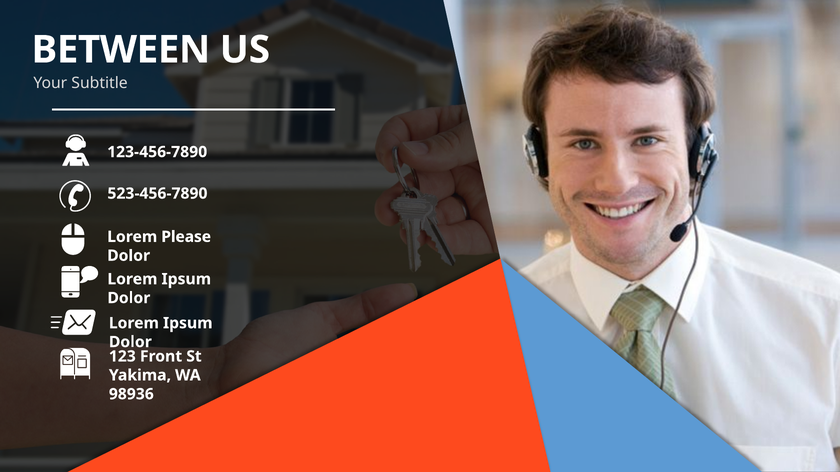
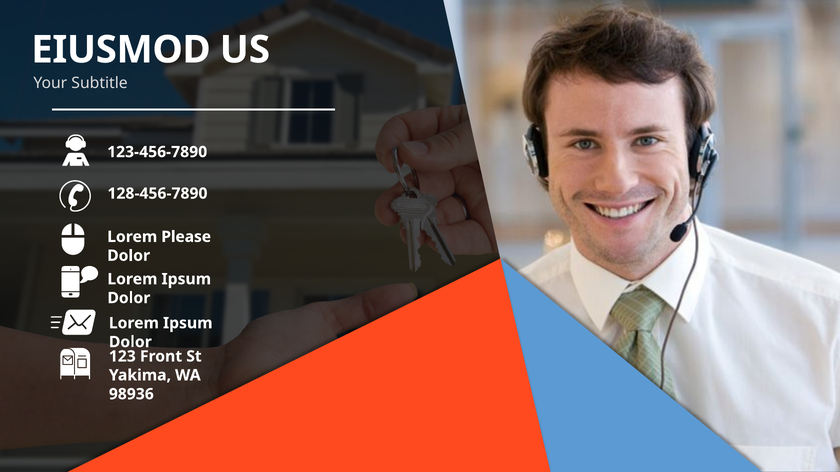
BETWEEN: BETWEEN -> EIUSMOD (121, 50)
523-456-7890: 523-456-7890 -> 128-456-7890 (157, 194)
